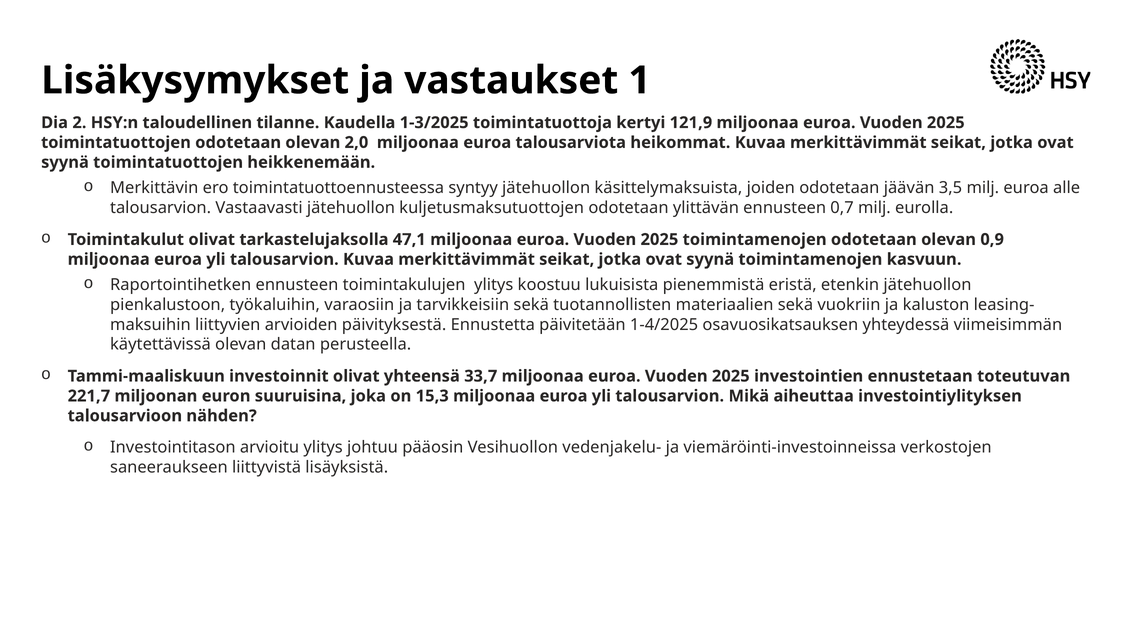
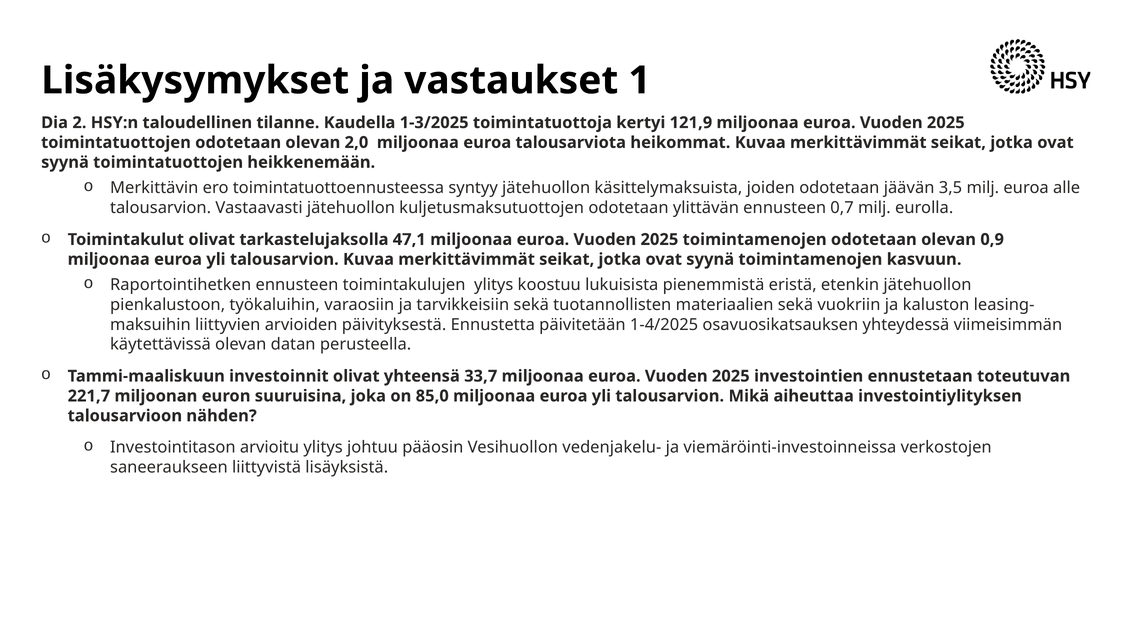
15,3: 15,3 -> 85,0 (432, 396)
